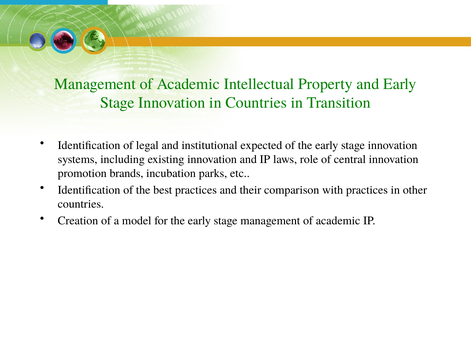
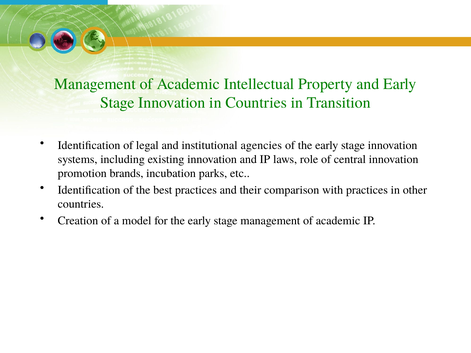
expected: expected -> agencies (261, 145)
